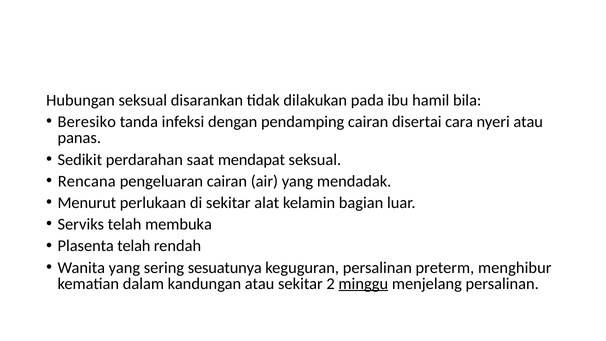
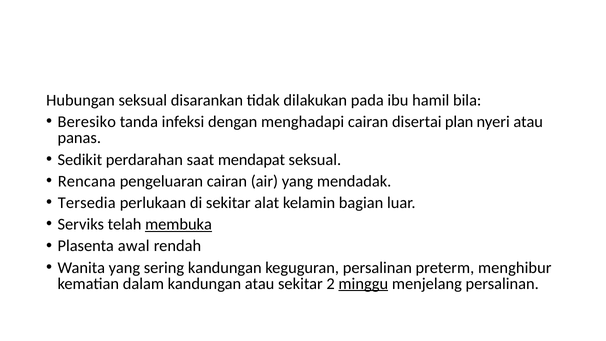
pendamping: pendamping -> menghadapi (303, 122)
cara: cara -> plan (459, 122)
Menurut: Menurut -> Tersedia (87, 203)
membuka underline: none -> present (179, 224)
Plasenta telah: telah -> awal (134, 246)
sering sesuatunya: sesuatunya -> kandungan (225, 268)
